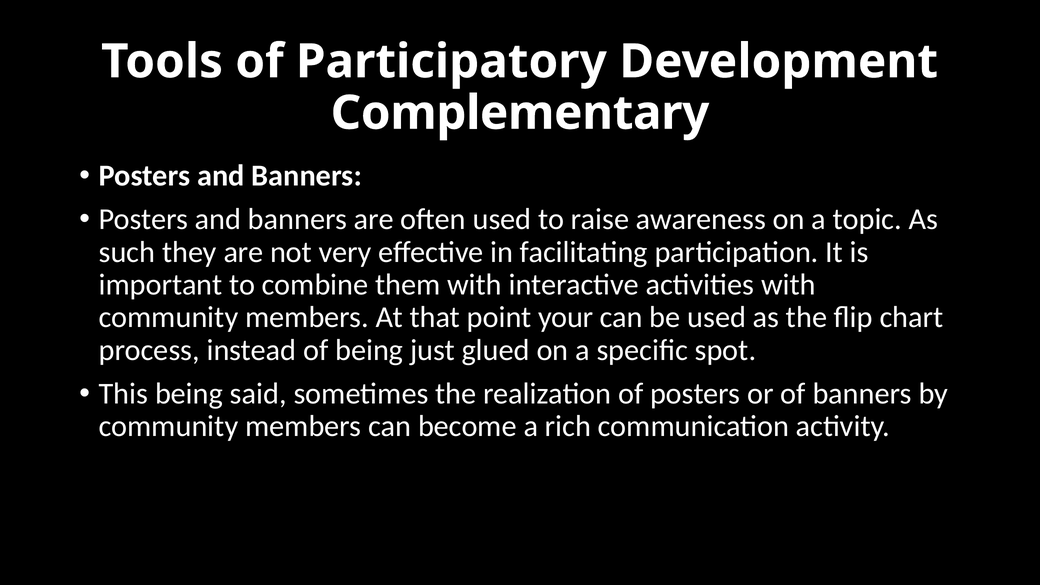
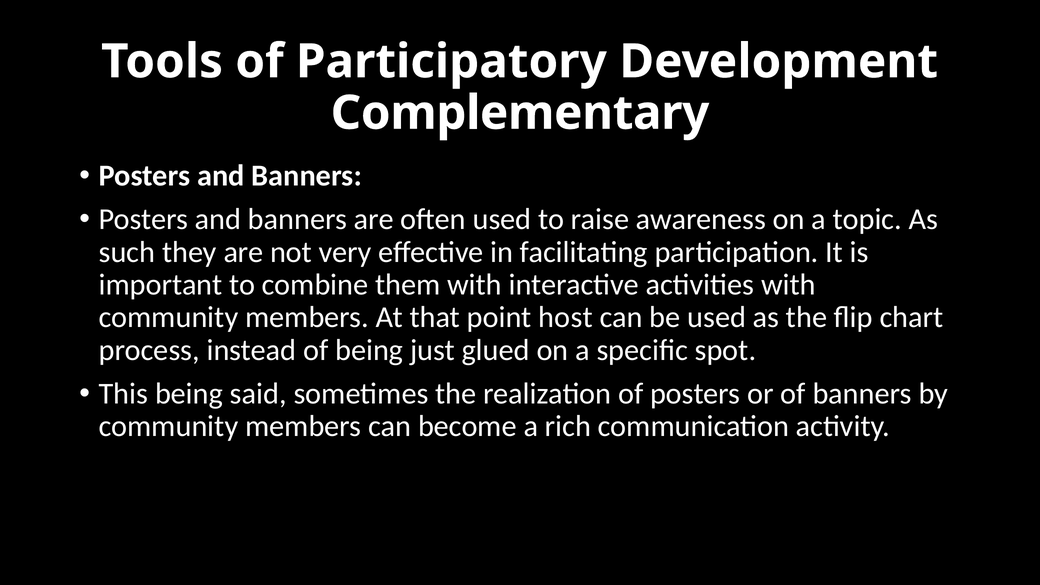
your: your -> host (565, 317)
